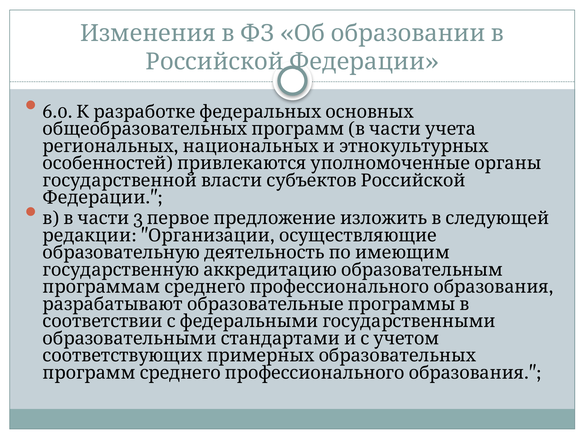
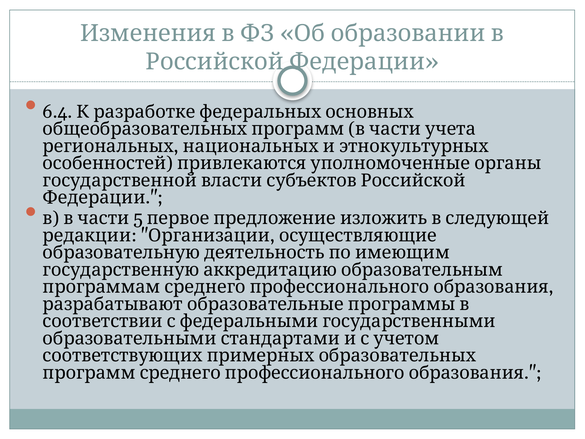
6.0: 6.0 -> 6.4 (57, 112)
3: 3 -> 5 (138, 218)
